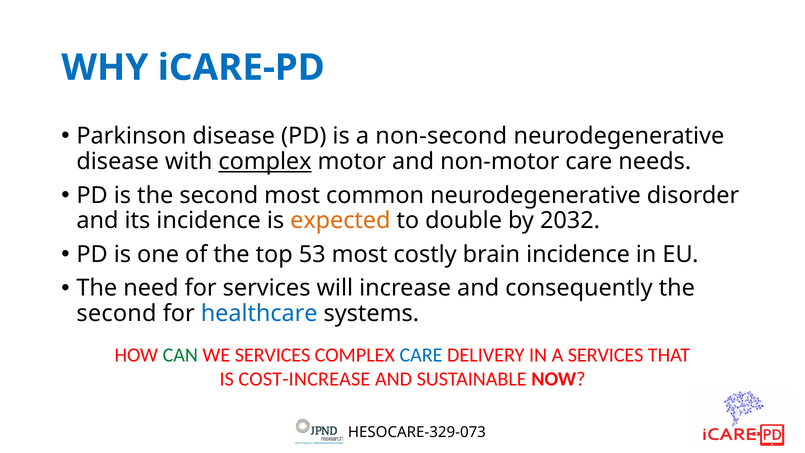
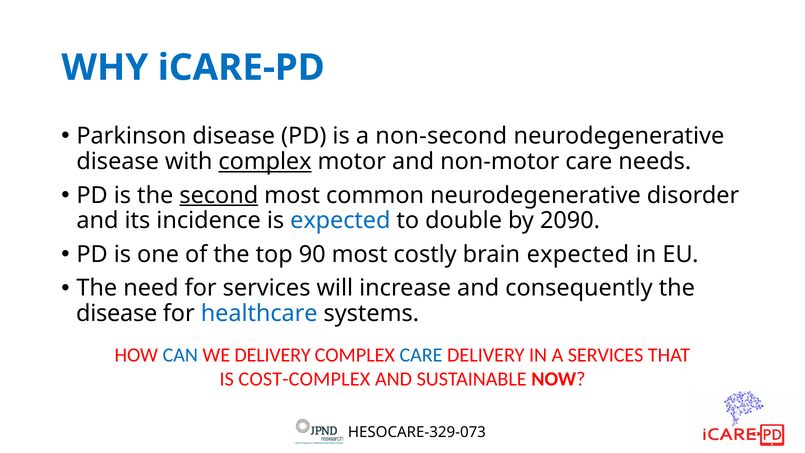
second underline: none -> present (219, 195)
expected colour: orange -> blue (340, 221)
2032: 2032 -> 2090 (570, 221)
53: 53 -> 90 (312, 254)
brain incidence: incidence -> expected (578, 254)
second: second -> disease (117, 313)
CAN colour: green -> blue (180, 355)
WE SERVICES: SERVICES -> DELIVERY (273, 355)
COST-INCREASE: COST-INCREASE -> COST-COMPLEX (304, 379)
